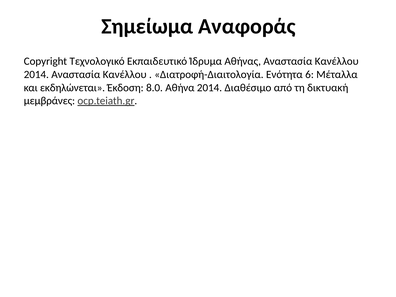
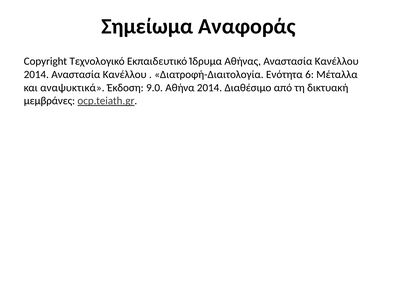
εκδηλώνεται: εκδηλώνεται -> αναψυκτικά (72, 88)
8.0: 8.0 -> 9.0 (154, 88)
